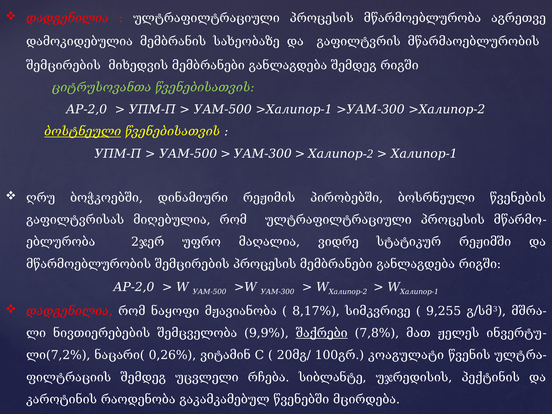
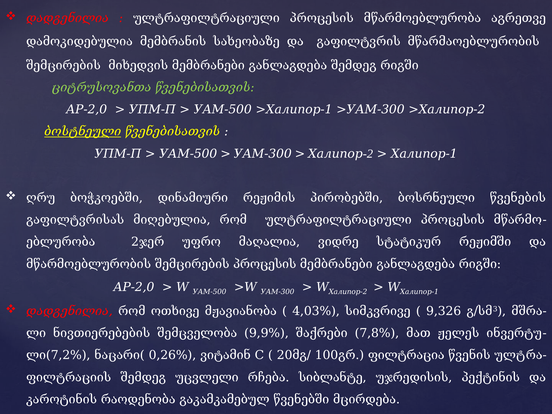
ნაყოფი: ნაყოფი -> ოთხივე (175, 311)
8,17%: 8,17% -> 4,03% (316, 311)
9,255: 9,255 -> 9,326 (444, 311)
შაქრები underline: present -> none (322, 333)
კოაგულატი: კოაგულატი -> ფილტრაცია (406, 355)
